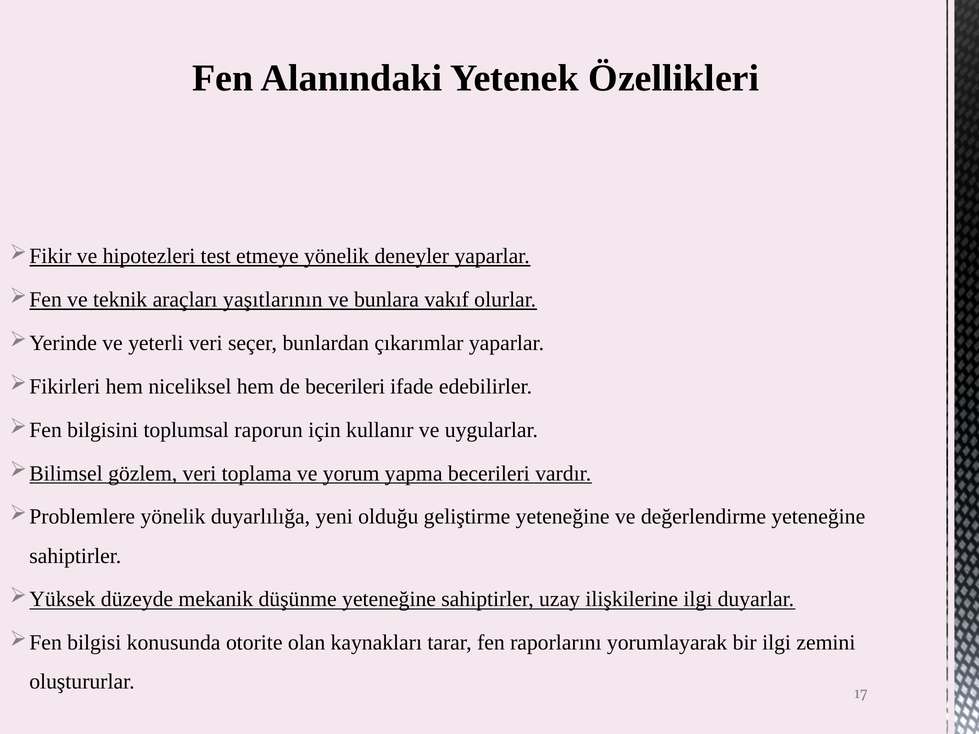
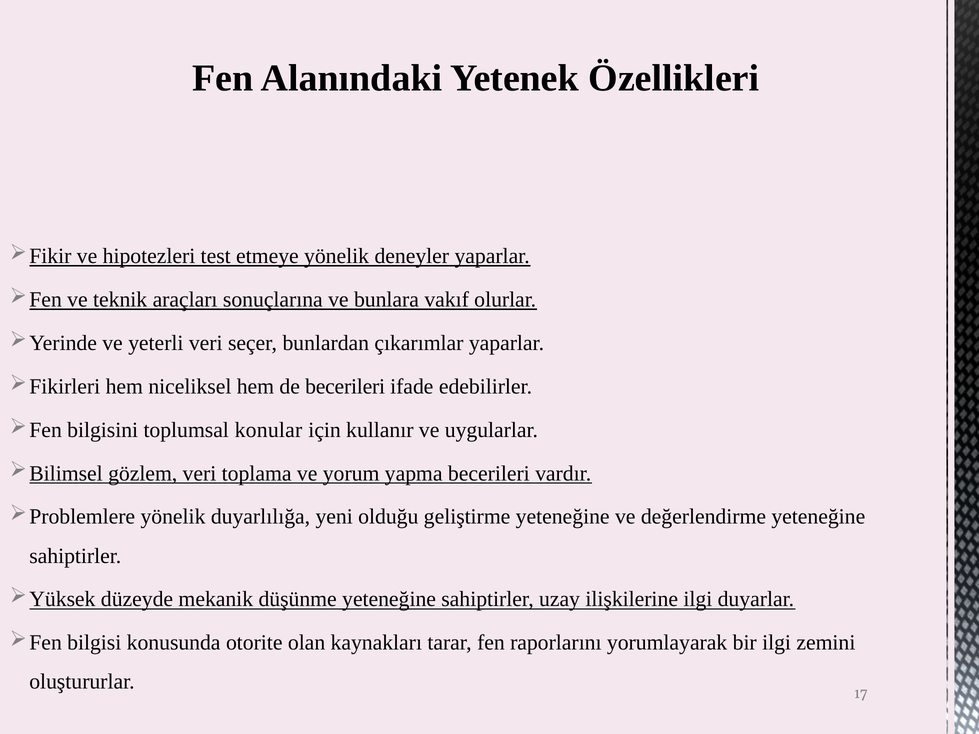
yaşıtlarının: yaşıtlarının -> sonuçlarına (273, 300)
raporun: raporun -> konular (268, 430)
